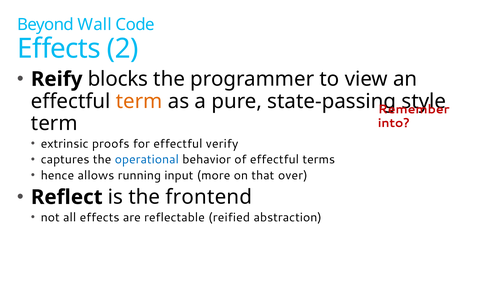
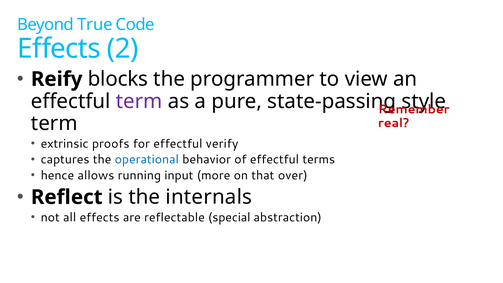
Wall: Wall -> True (95, 25)
term colour: orange -> purple (139, 101)
into: into -> real (394, 123)
frontend: frontend -> internals (209, 197)
reified: reified -> special (229, 217)
